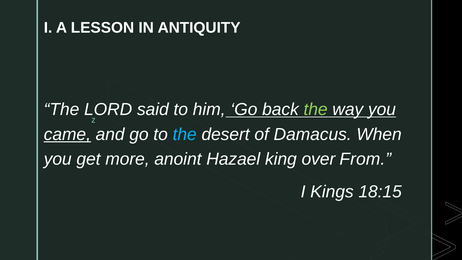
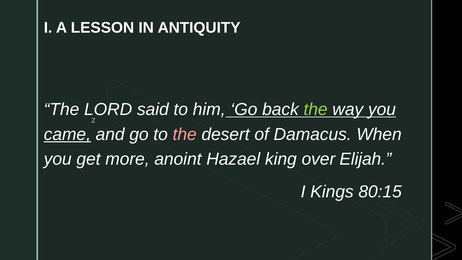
the colour: light blue -> pink (185, 134)
From: From -> Elijah (365, 159)
18:15: 18:15 -> 80:15 (380, 192)
